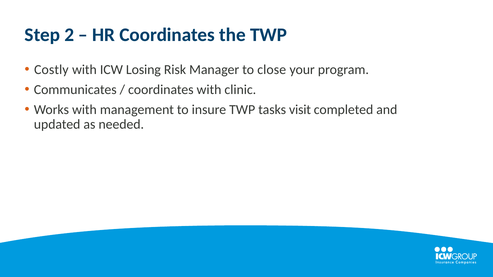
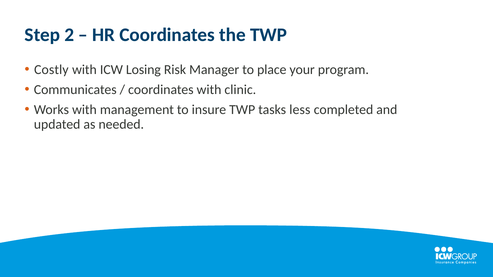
close: close -> place (272, 70)
visit: visit -> less (300, 110)
